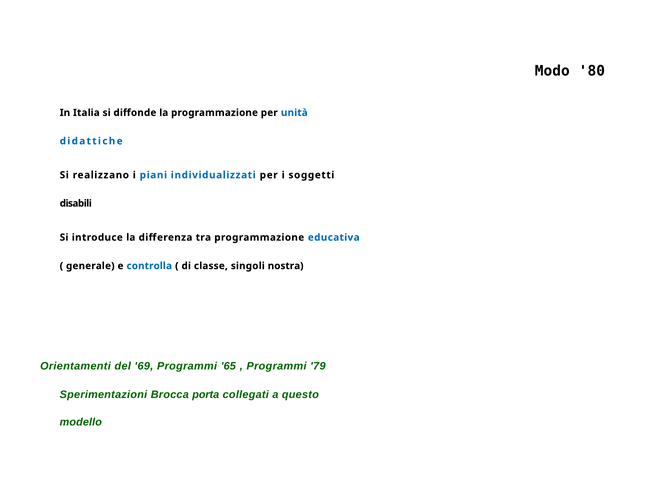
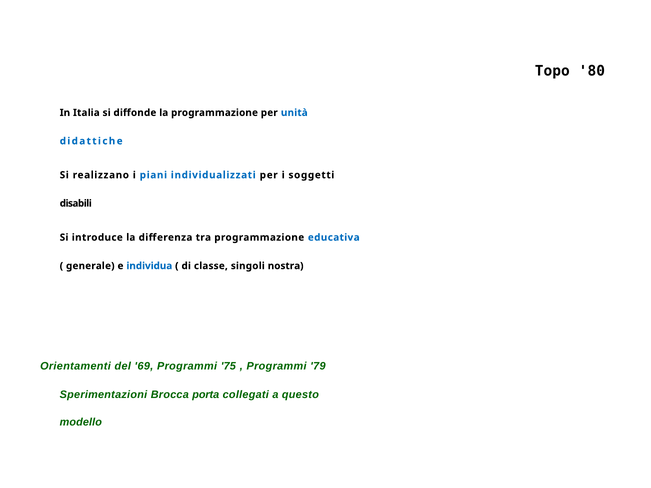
Modo: Modo -> Topo (552, 71)
controlla: controlla -> individua (149, 266)
65: 65 -> 75 (228, 367)
